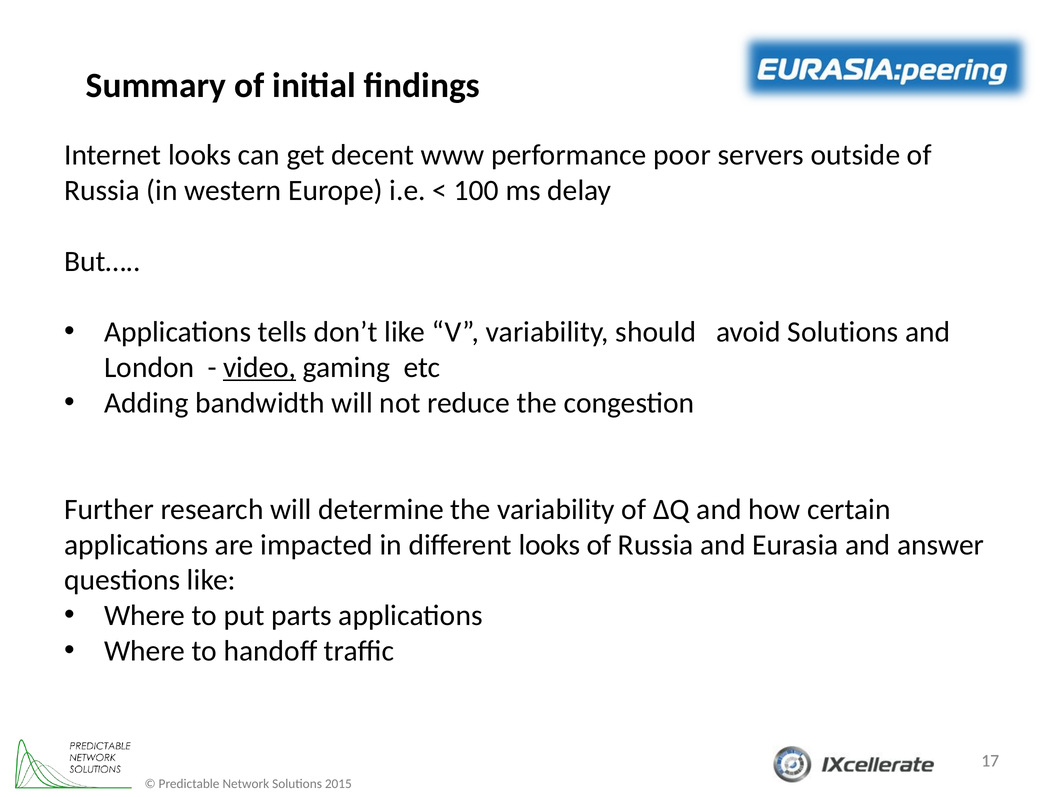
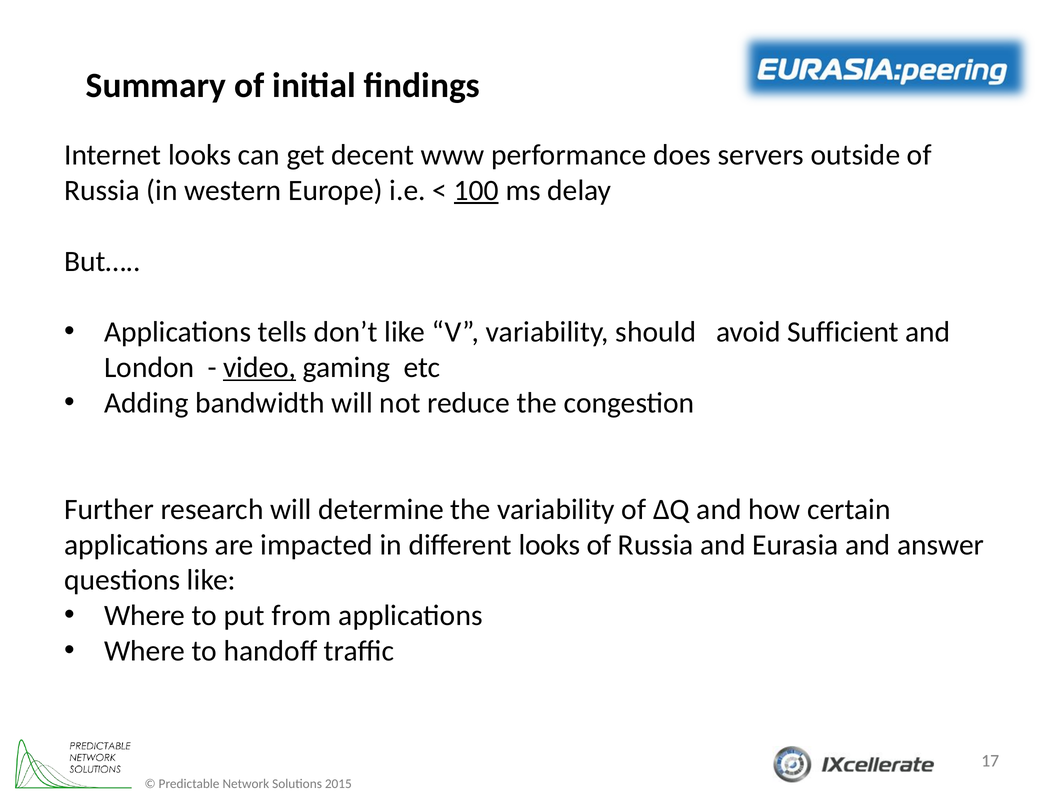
poor: poor -> does (682, 155)
100 underline: none -> present (476, 190)
avoid Solutions: Solutions -> Sufficient (843, 332)
parts: parts -> from (301, 616)
